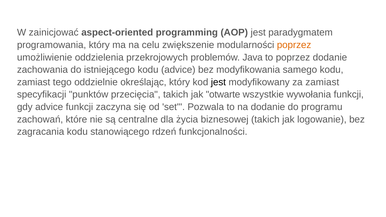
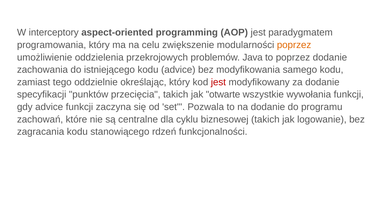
zainicjować: zainicjować -> interceptory (54, 33)
jest colour: black -> red (218, 82)
za zamiast: zamiast -> dodanie (322, 82)
życia: życia -> cyklu (187, 119)
